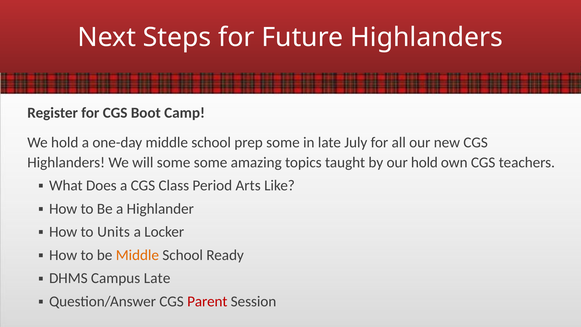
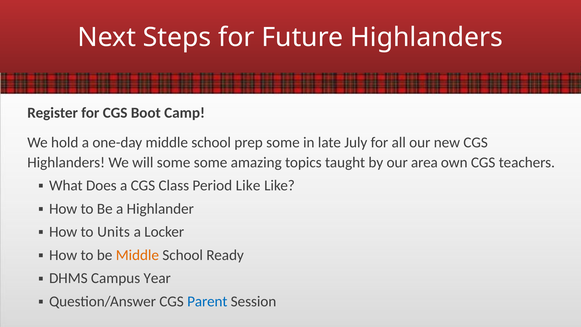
our hold: hold -> area (424, 162)
Period Arts: Arts -> Like (248, 185)
Campus Late: Late -> Year (157, 278)
Parent colour: red -> blue (207, 301)
